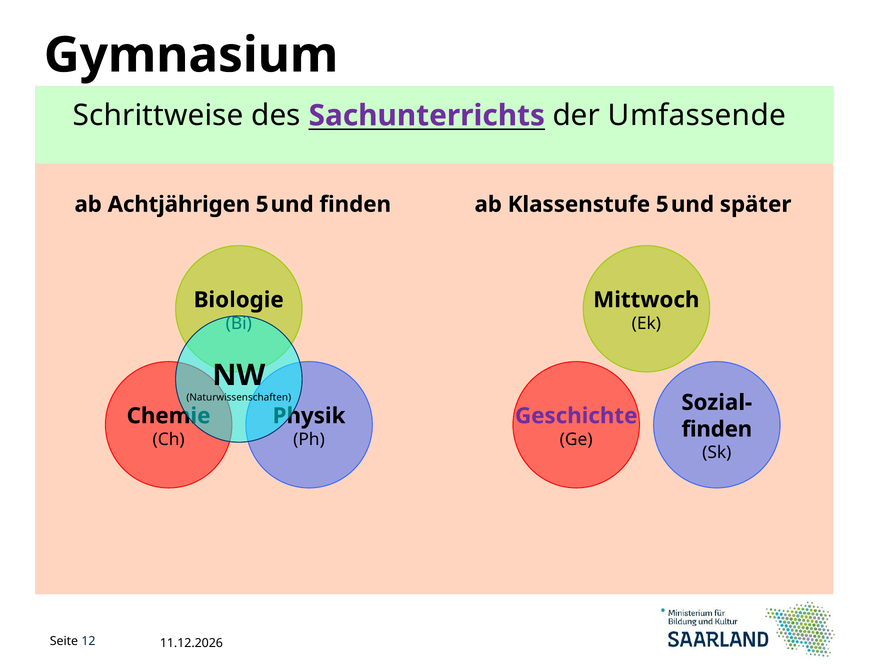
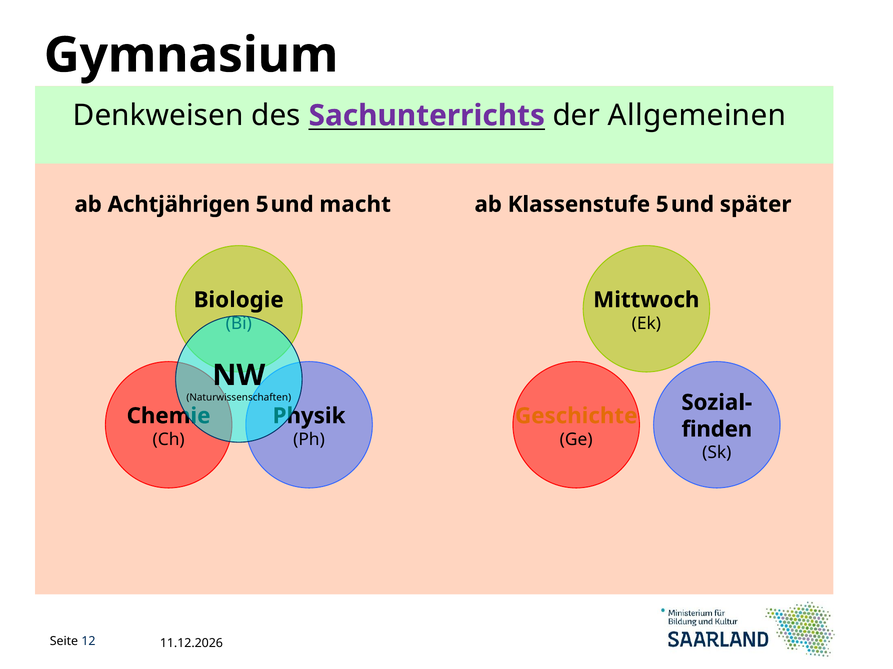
Schrittweise: Schrittweise -> Denkweisen (158, 116)
Umfassende: Umfassende -> Allgemeinen (697, 116)
finden: finden -> macht (355, 205)
Geschichte colour: purple -> orange (576, 416)
